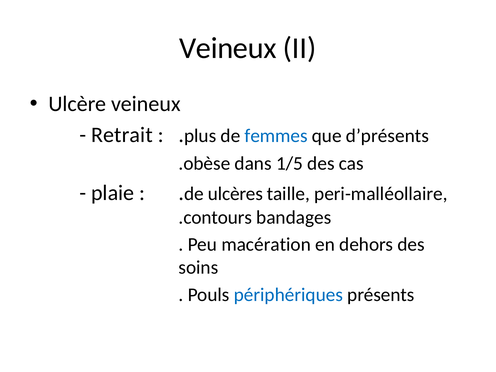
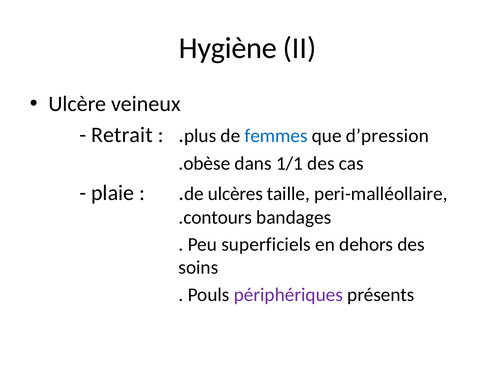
Veineux: Veineux -> Hygiène (228, 48)
d’présents: d’présents -> d’pression (387, 136)
1/5: 1/5 -> 1/1 (290, 163)
macération: macération -> superficiels (266, 244)
périphériques colour: blue -> purple (288, 295)
